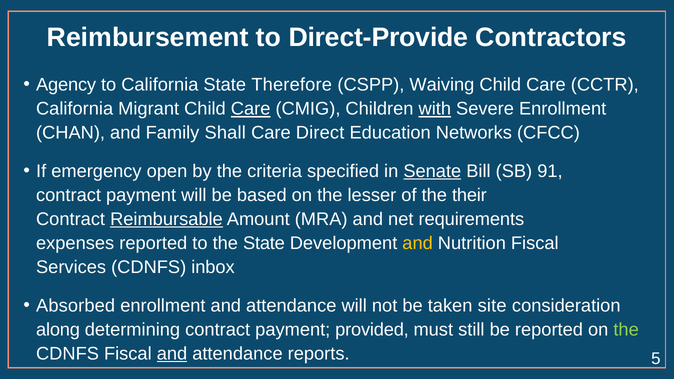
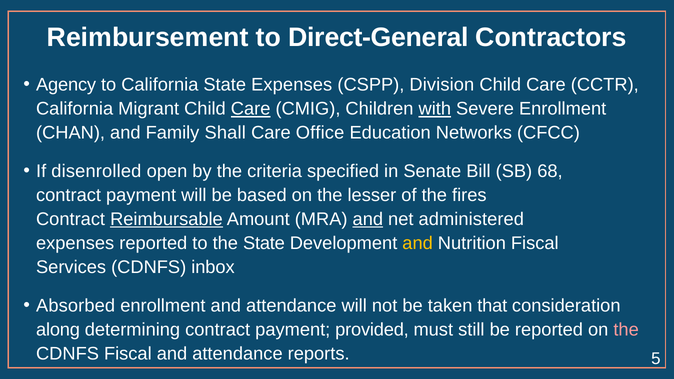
Direct-Provide: Direct-Provide -> Direct-General (378, 37)
State Therefore: Therefore -> Expenses (292, 85)
Waiving: Waiving -> Division (442, 85)
Direct: Direct -> Office (320, 133)
emergency: emergency -> disenrolled (96, 171)
Senate underline: present -> none (432, 171)
91: 91 -> 68 (550, 171)
their: their -> fires (469, 195)
and underline: none -> present (368, 219)
requirements: requirements -> administered (471, 219)
site: site -> that (492, 306)
the colour: light green -> pink (626, 330)
and underline: present -> none (172, 354)
